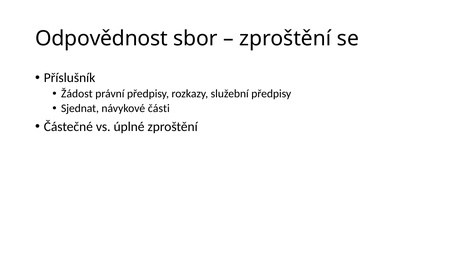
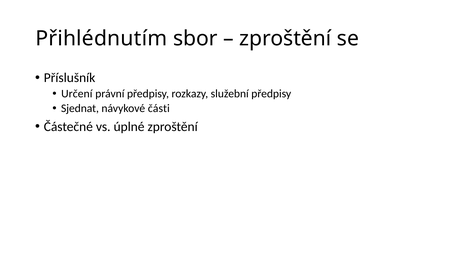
Odpovědnost: Odpovědnost -> Přihlédnutím (101, 39)
Žádost: Žádost -> Určení (77, 94)
